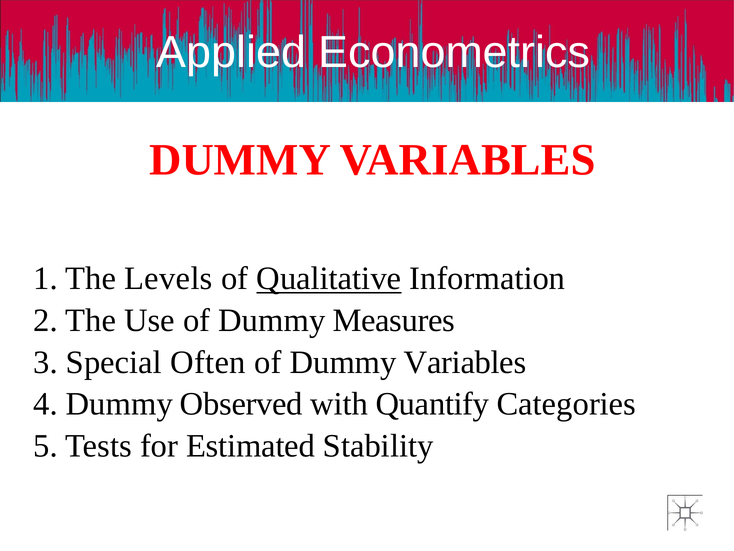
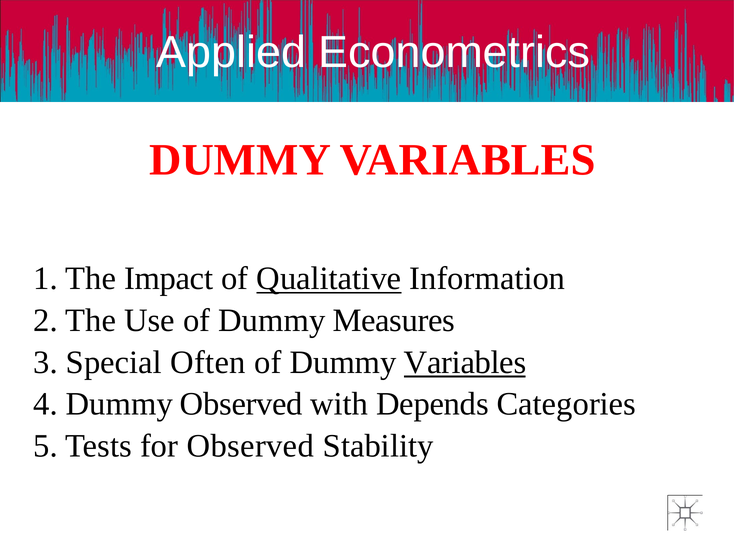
Levels: Levels -> Impact (169, 278)
Variables underline: none -> present (465, 362)
Quantify: Quantify -> Depends (432, 404)
for Estimated: Estimated -> Observed (250, 446)
